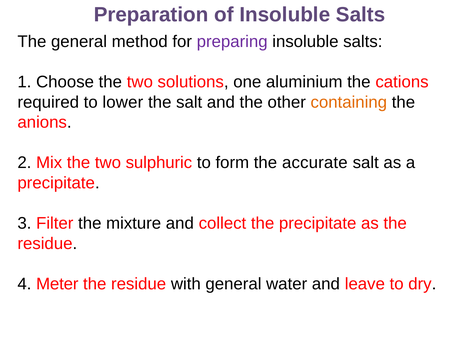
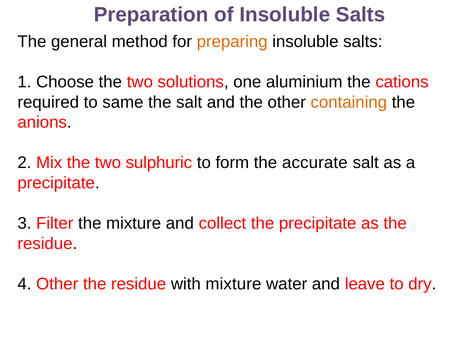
preparing colour: purple -> orange (232, 42)
lower: lower -> same (123, 102)
4 Meter: Meter -> Other (57, 284)
with general: general -> mixture (233, 284)
